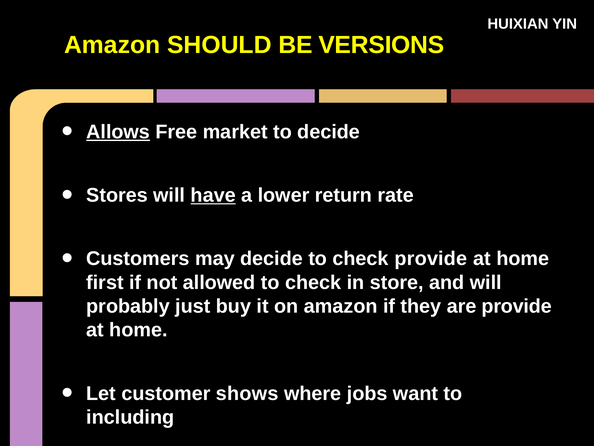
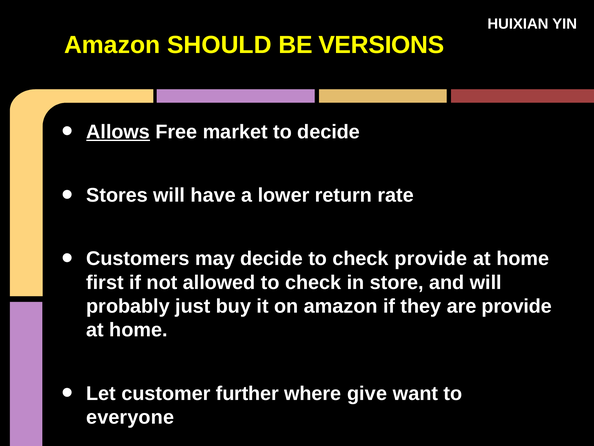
have underline: present -> none (213, 195)
shows: shows -> further (247, 393)
jobs: jobs -> give (367, 393)
including: including -> everyone (130, 417)
